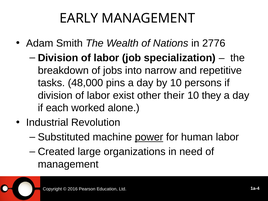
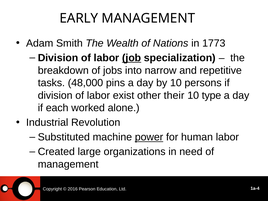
2776: 2776 -> 1773 (214, 43)
job underline: none -> present (132, 58)
they: they -> type (211, 95)
